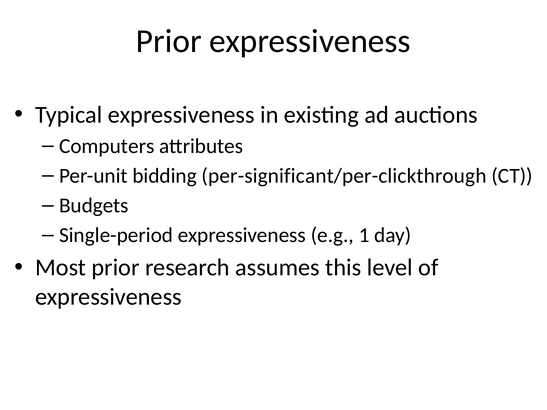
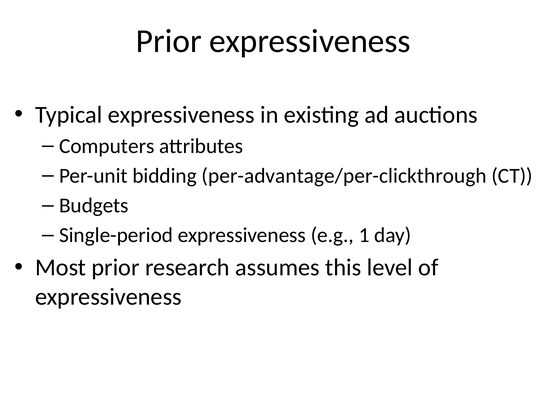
per-significant/per-clickthrough: per-significant/per-clickthrough -> per-advantage/per-clickthrough (344, 176)
